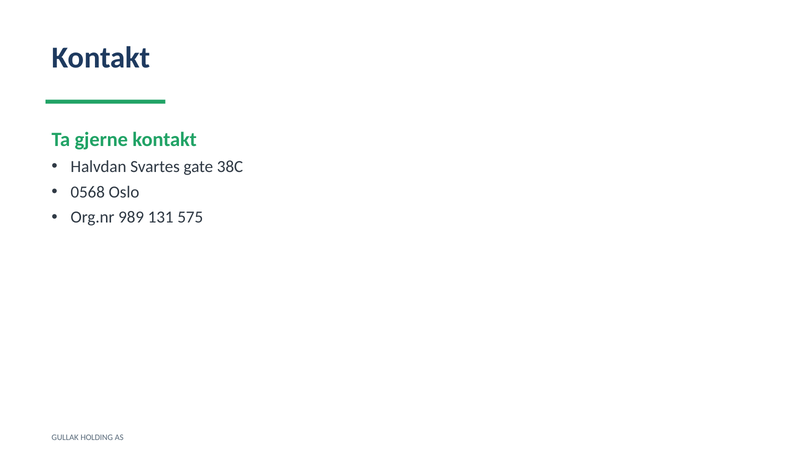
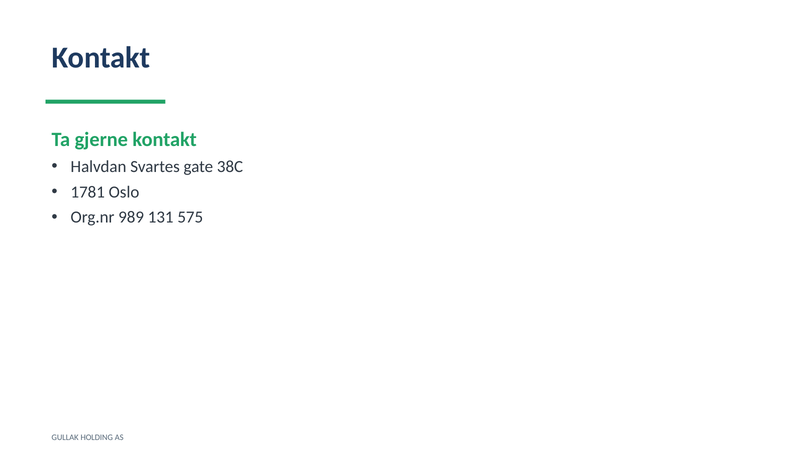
0568: 0568 -> 1781 (88, 192)
